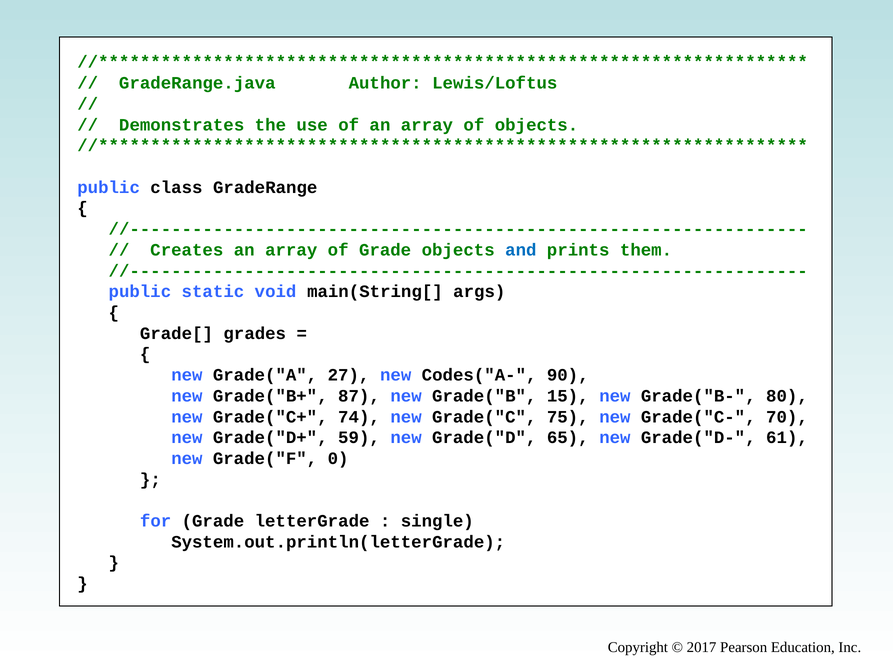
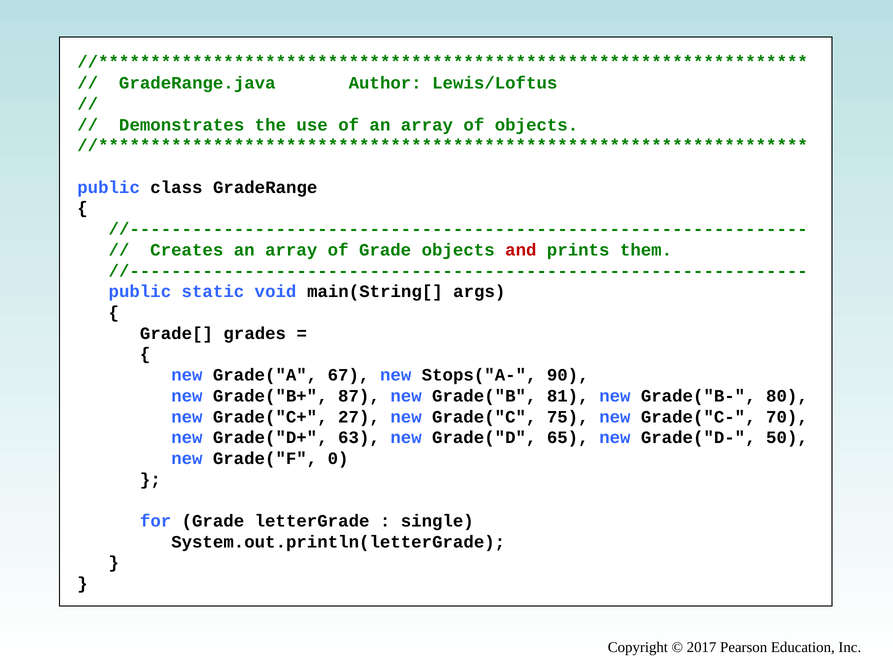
and colour: blue -> red (521, 250)
27: 27 -> 67 (349, 375)
Codes("A-: Codes("A- -> Stops("A- (479, 375)
15: 15 -> 81 (568, 396)
74: 74 -> 27 (359, 417)
59: 59 -> 63 (359, 437)
61: 61 -> 50 (787, 437)
